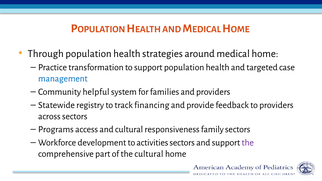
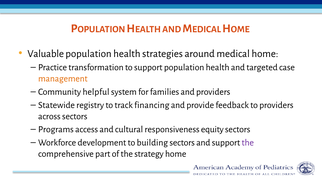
Through: Through -> Valuable (46, 54)
management colour: blue -> orange (63, 79)
family: family -> equity (212, 129)
activities: activities -> building (152, 143)
the cultural: cultural -> strategy (149, 154)
